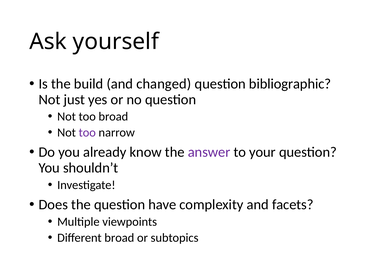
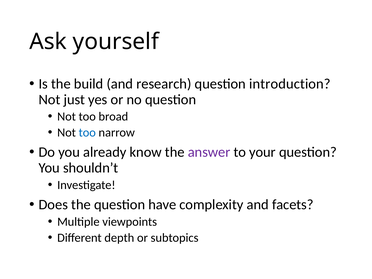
changed: changed -> research (164, 84)
bibliographic: bibliographic -> introduction (290, 84)
too colour: purple -> blue (87, 133)
Different broad: broad -> depth (119, 238)
